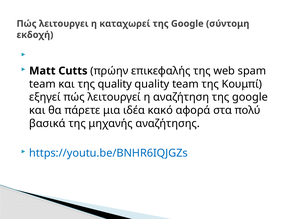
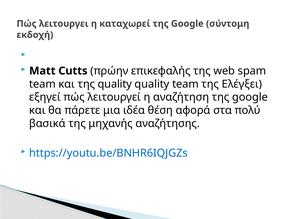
Κουμπί: Κουμπί -> Ελέγξει (242, 84)
κακό: κακό -> θέση (160, 110)
